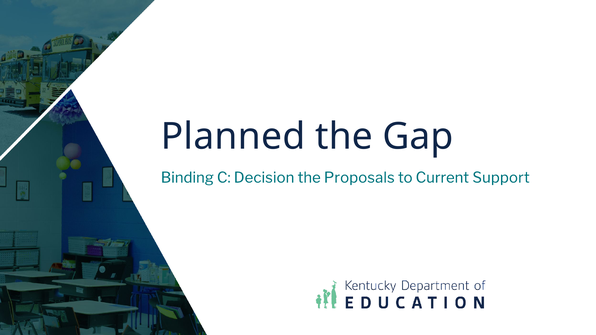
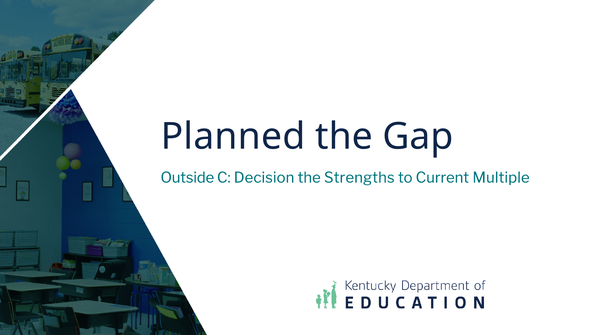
Binding: Binding -> Outside (187, 178)
Proposals: Proposals -> Strengths (359, 178)
Support: Support -> Multiple (501, 178)
